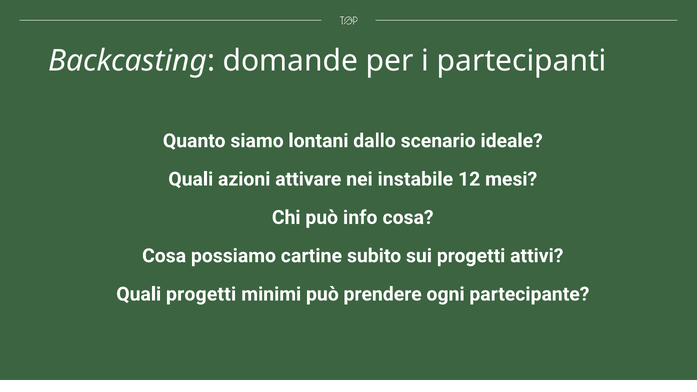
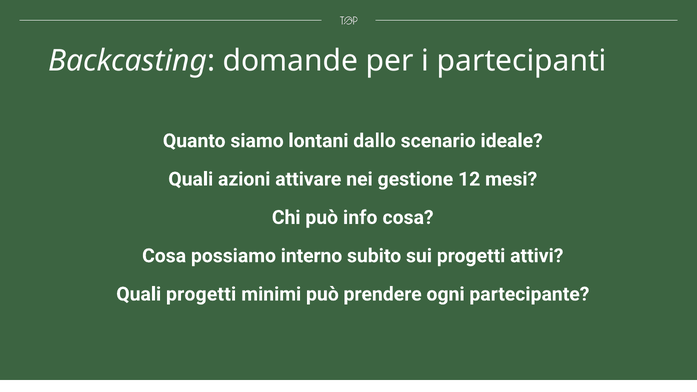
instabile: instabile -> gestione (415, 179)
cartine: cartine -> interno (311, 256)
